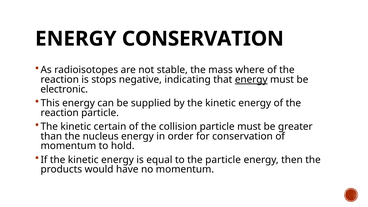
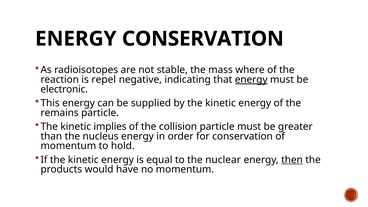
stops: stops -> repel (104, 80)
reaction: reaction -> remains (60, 113)
certain: certain -> implies (110, 127)
the particle: particle -> nuclear (223, 160)
then underline: none -> present (292, 160)
